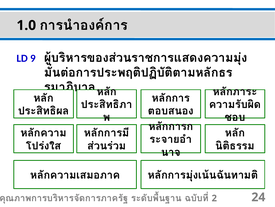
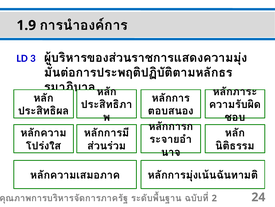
1.0: 1.0 -> 1.9 (26, 25)
9: 9 -> 3 (33, 58)
